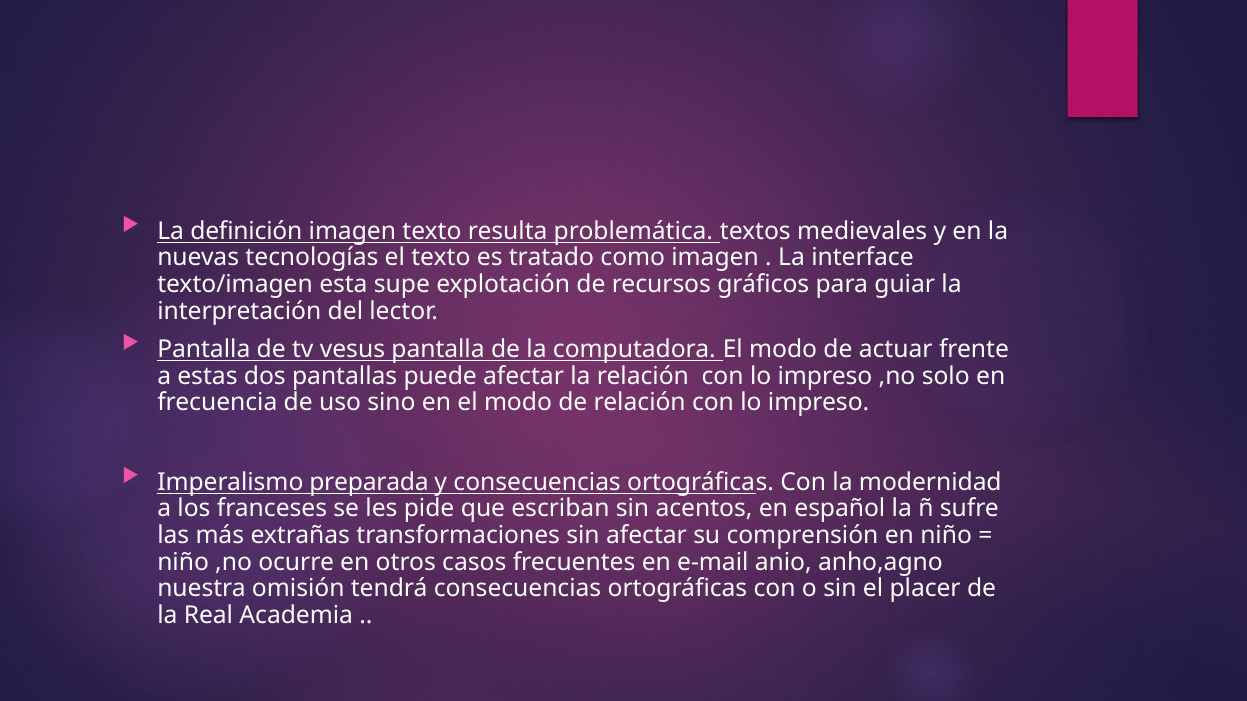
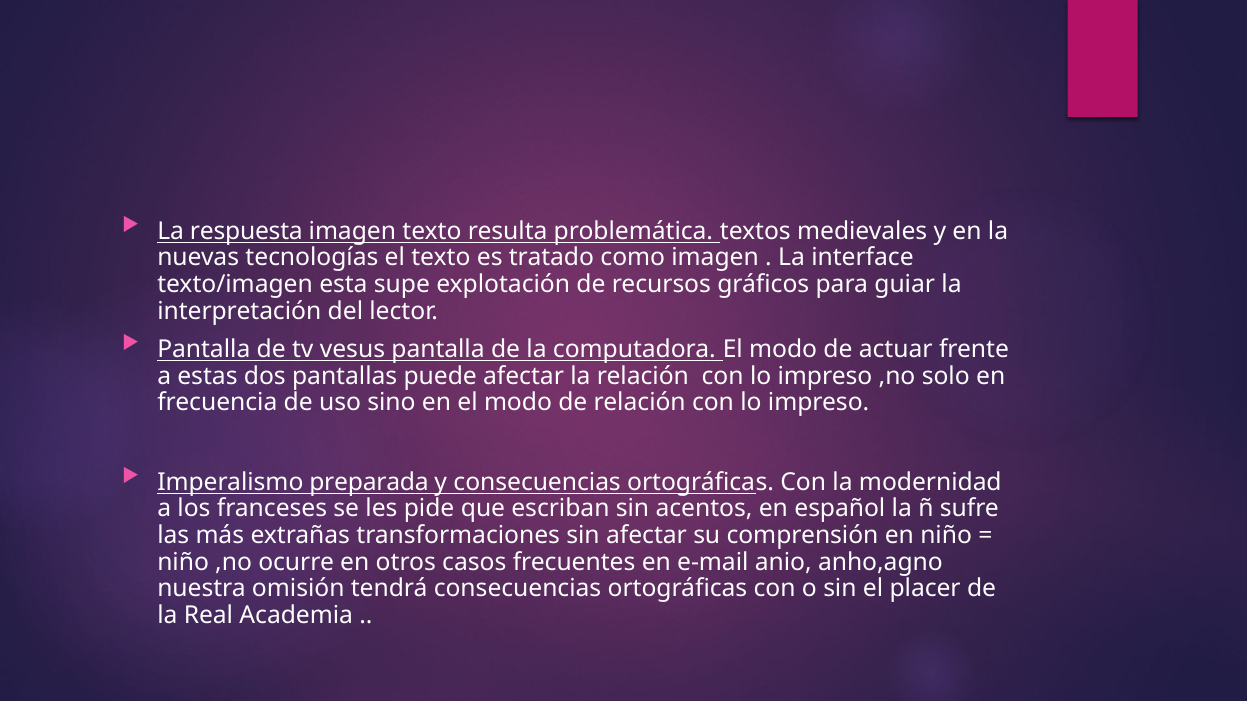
definición: definición -> respuesta (246, 231)
